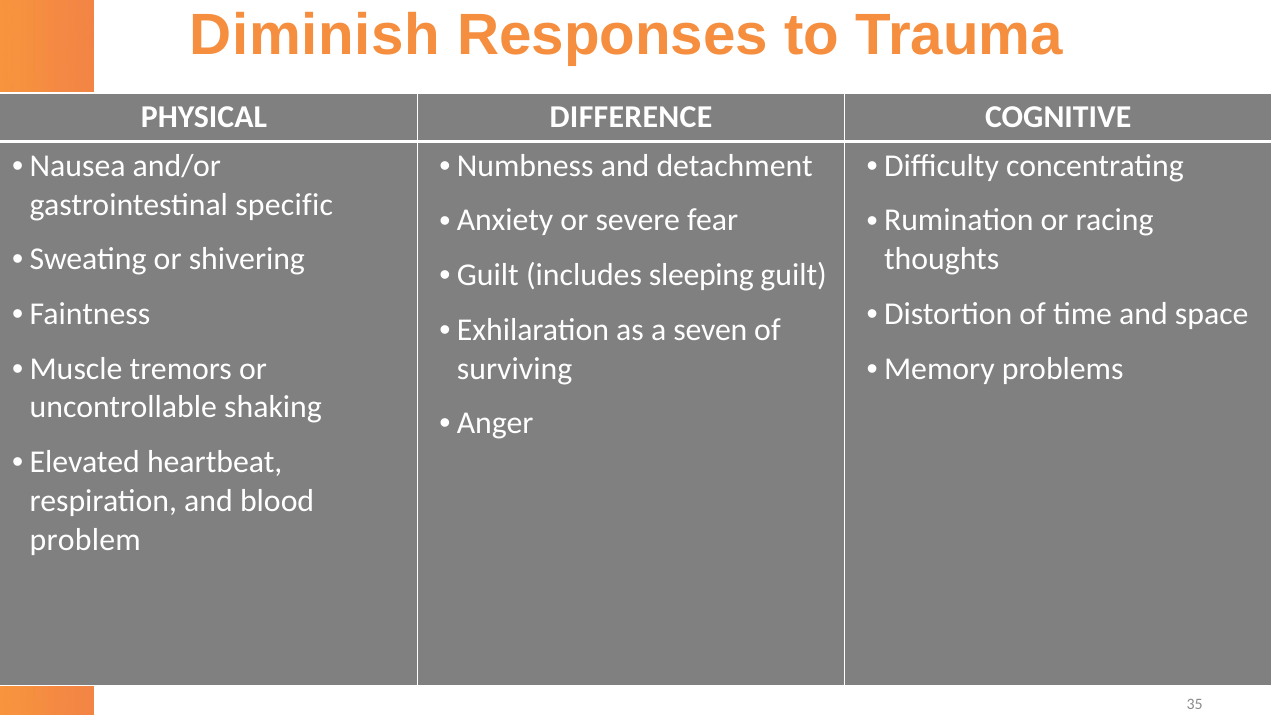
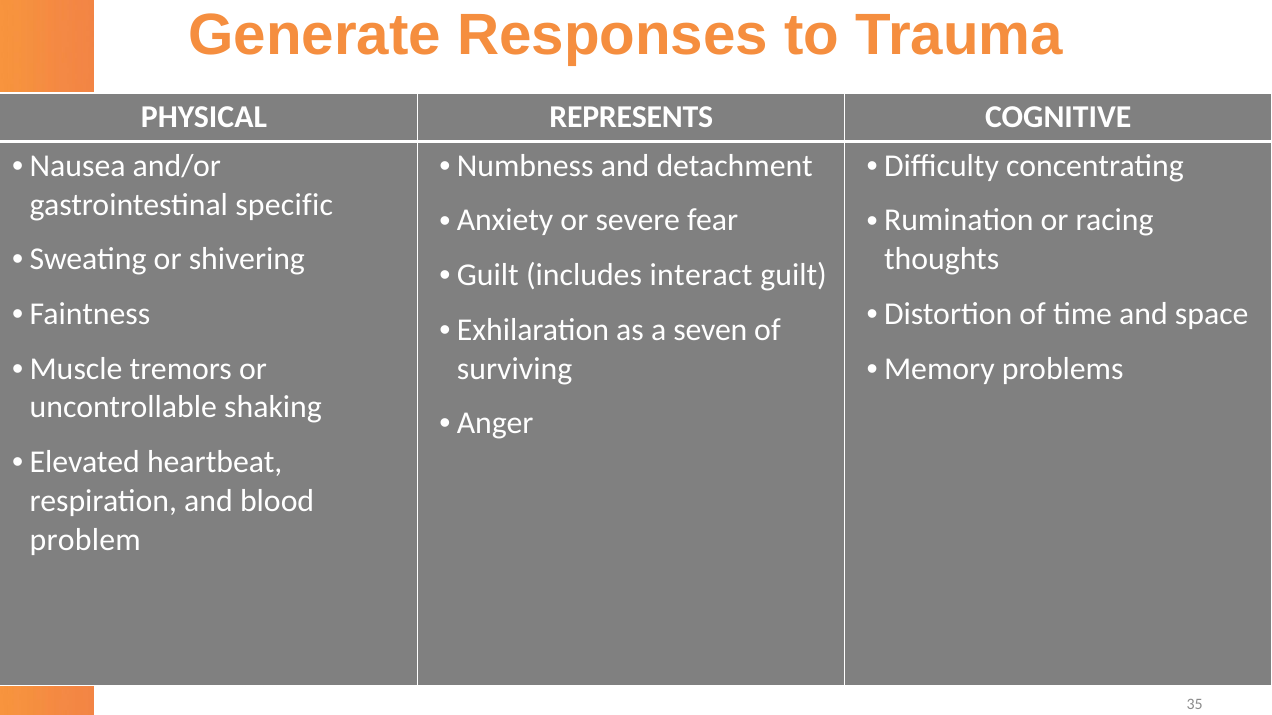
Diminish: Diminish -> Generate (315, 35)
DIFFERENCE: DIFFERENCE -> REPRESENTS (631, 118)
sleeping: sleeping -> interact (701, 275)
